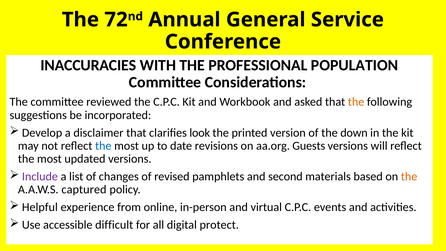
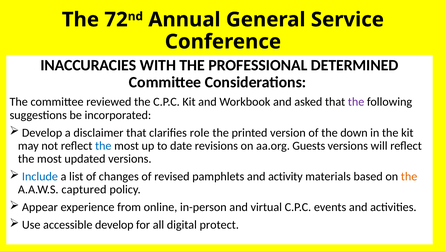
POPULATION: POPULATION -> DETERMINED (355, 65)
the colour: orange -> purple (356, 102)
look: look -> role (200, 133)
Include colour: purple -> blue (40, 176)
second: second -> activity (285, 176)
Helpful: Helpful -> Appear (40, 207)
accessible difficult: difficult -> develop (114, 225)
